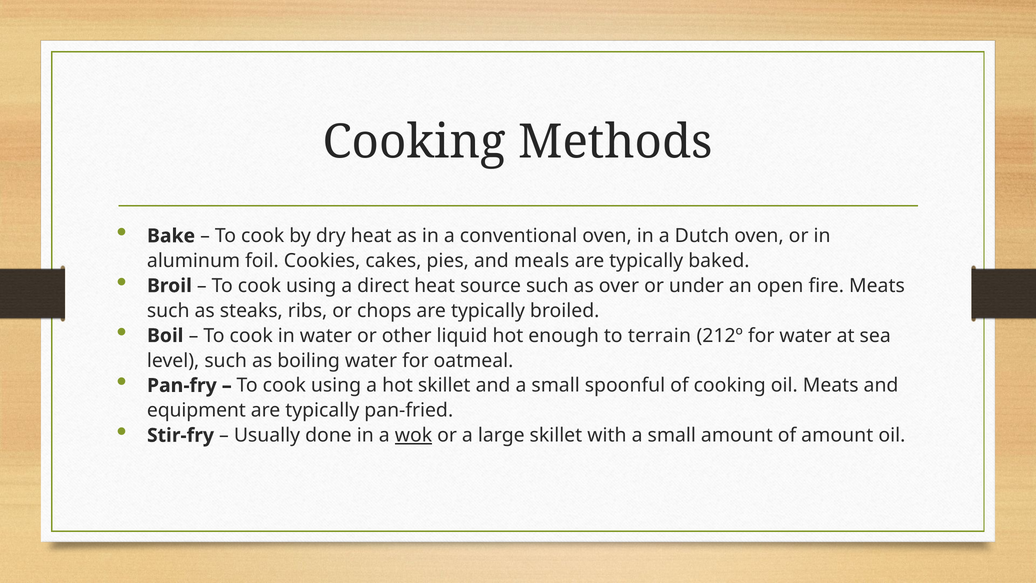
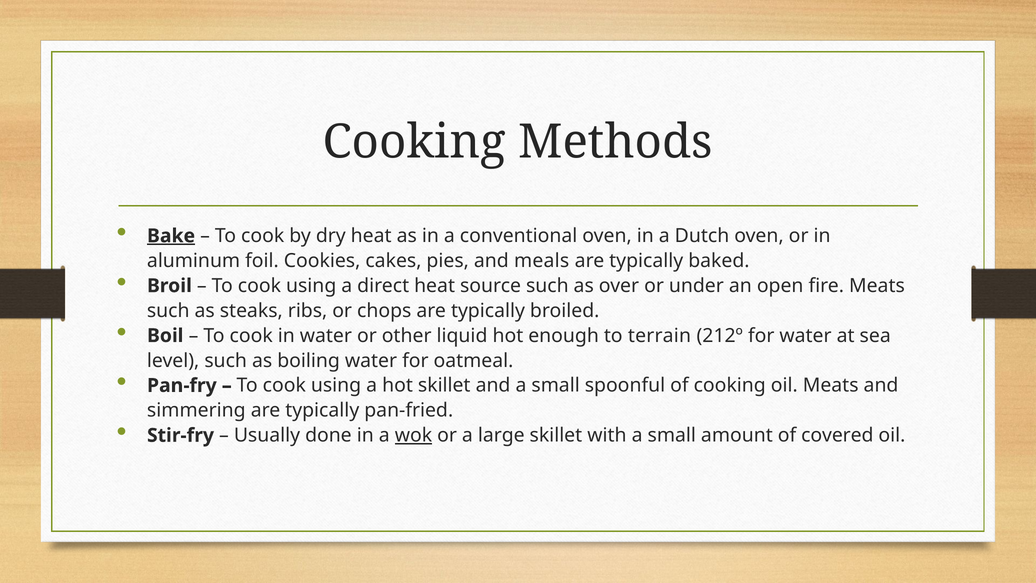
Bake underline: none -> present (171, 236)
equipment: equipment -> simmering (196, 410)
of amount: amount -> covered (837, 435)
